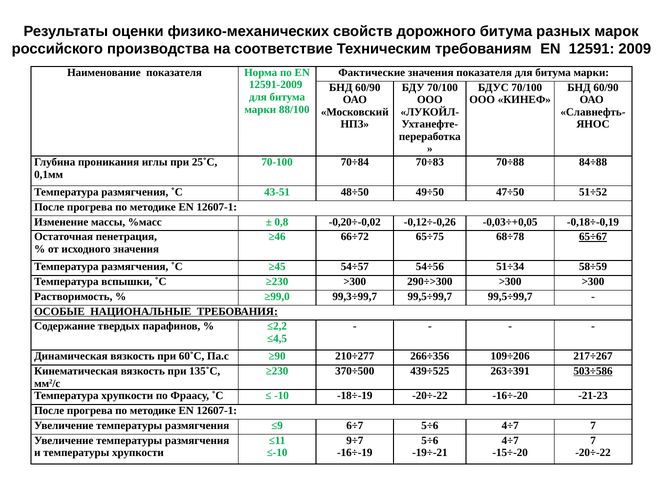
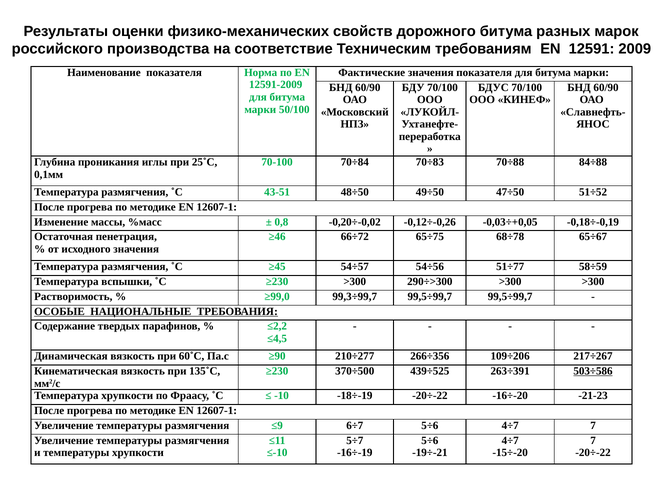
88/100: 88/100 -> 50/100 (294, 109)
65÷67 underline: present -> none (593, 237)
51÷34: 51÷34 -> 51÷77 (510, 267)
9÷7: 9÷7 -> 5÷7 (355, 441)
